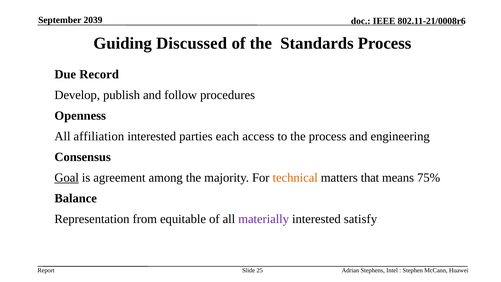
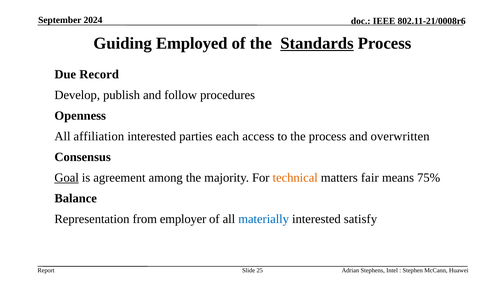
2039: 2039 -> 2024 (93, 20)
Discussed: Discussed -> Employed (192, 43)
Standards underline: none -> present (317, 43)
engineering: engineering -> overwritten (400, 136)
that: that -> fair (370, 178)
equitable: equitable -> employer (183, 219)
materially colour: purple -> blue (264, 219)
